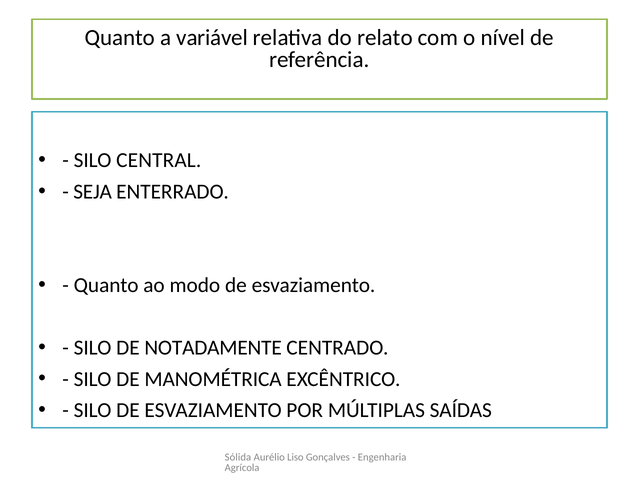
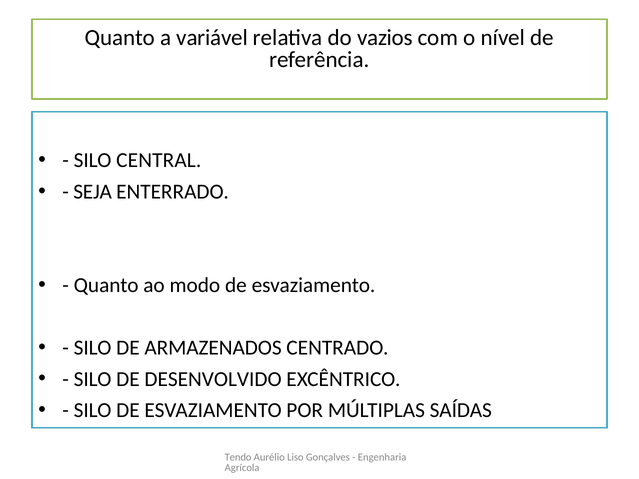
relato: relato -> vazios (385, 38)
NOTADAMENTE: NOTADAMENTE -> ARMAZENADOS (213, 348)
MANOMÉTRICA: MANOMÉTRICA -> DESENVOLVIDO (213, 379)
Sólida: Sólida -> Tendo (238, 458)
